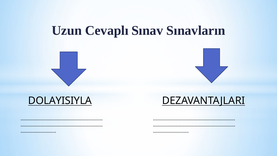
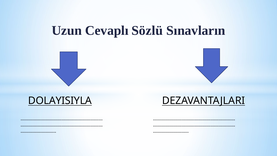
Sınav: Sınav -> Sözlü (147, 31)
